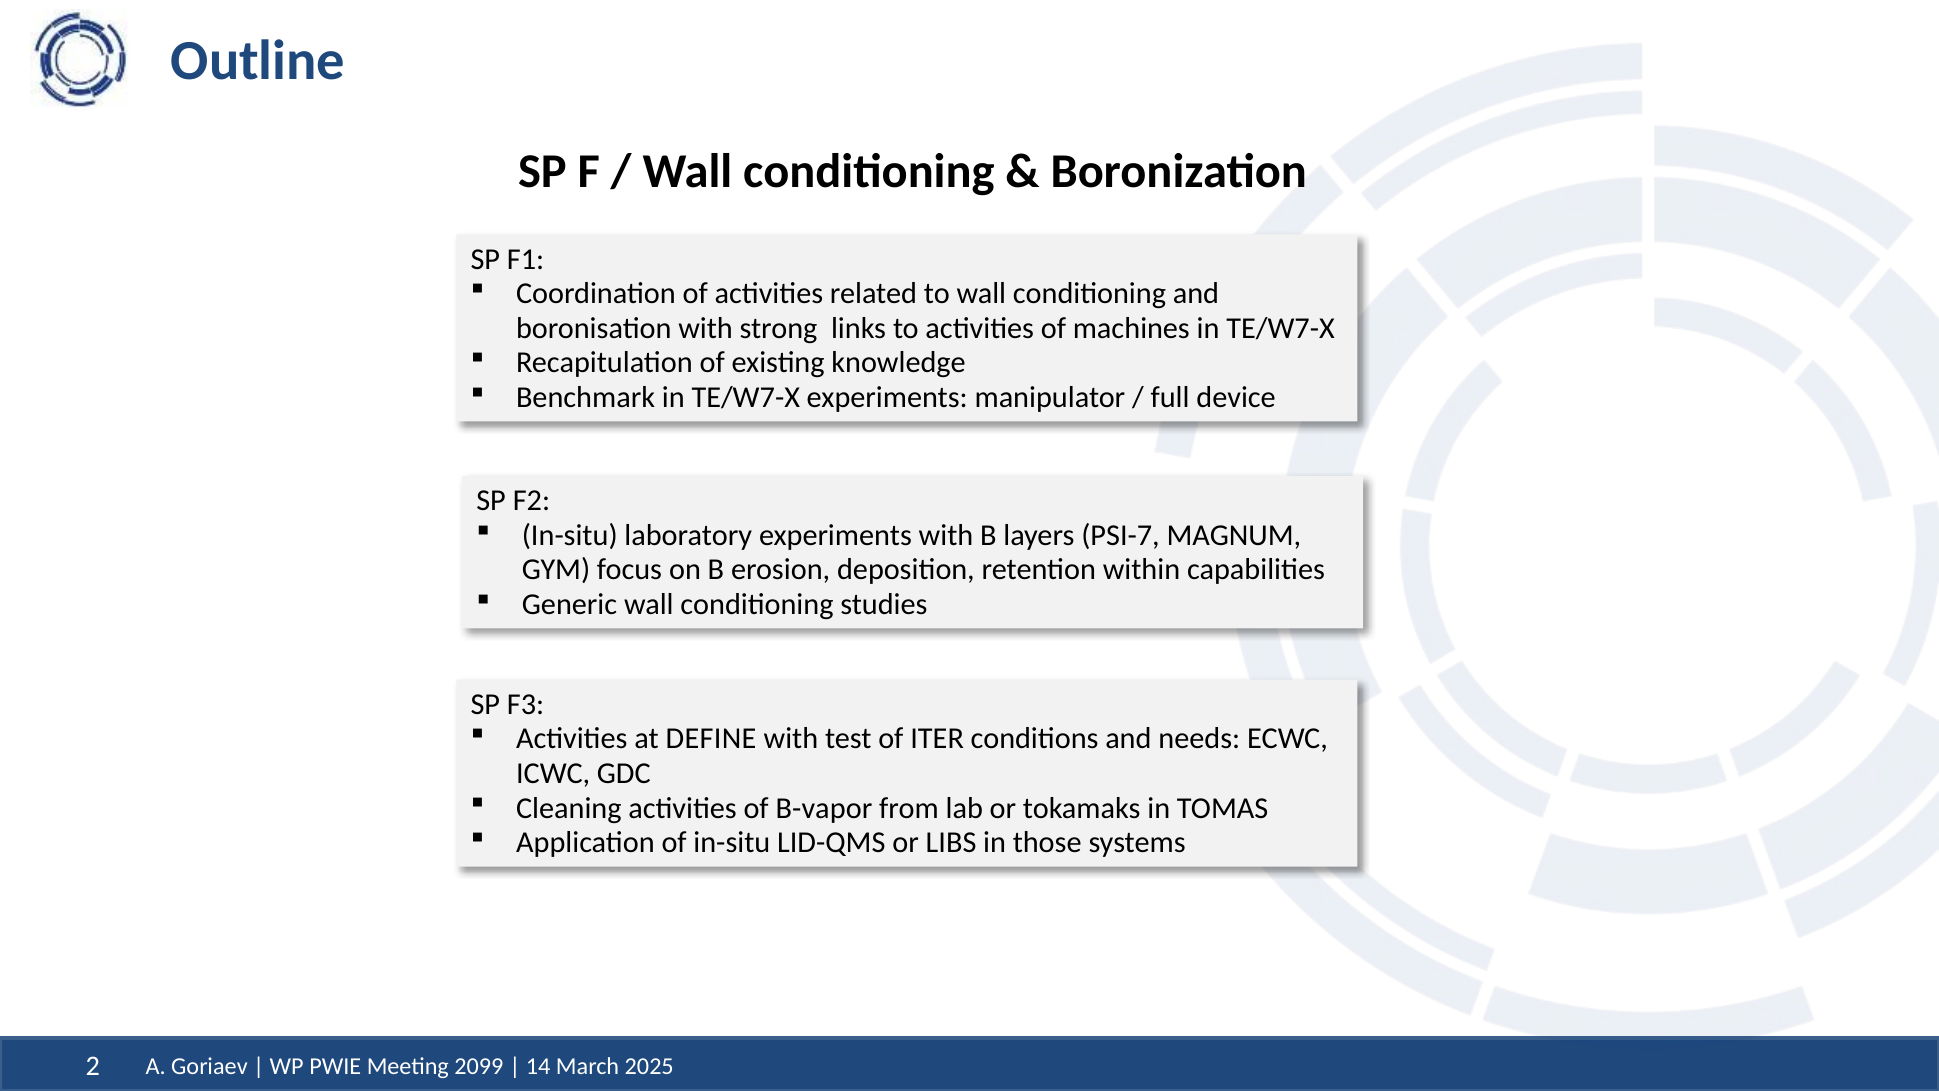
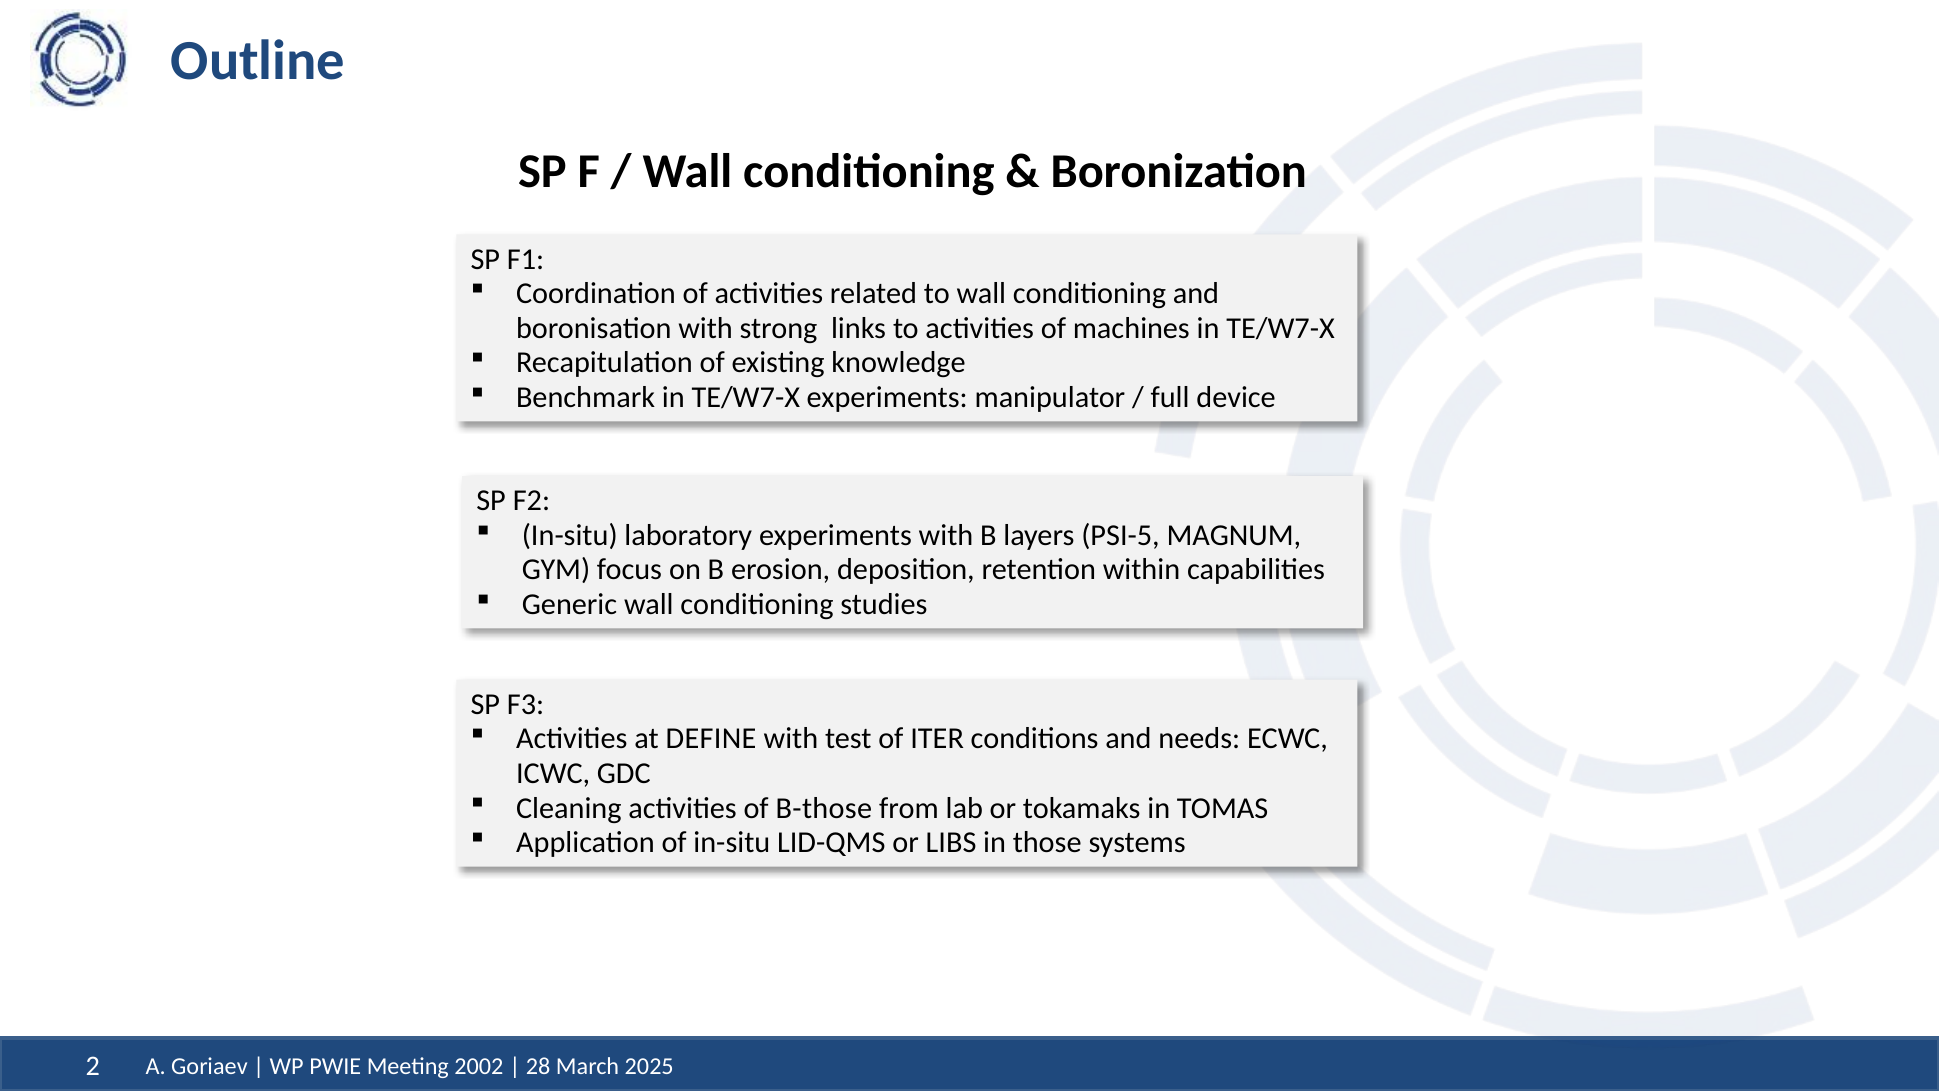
PSI-7: PSI-7 -> PSI-5 (1121, 535)
B-vapor: B-vapor -> B-those (824, 808)
2099: 2099 -> 2002 (479, 1066)
14: 14 -> 28 (538, 1066)
